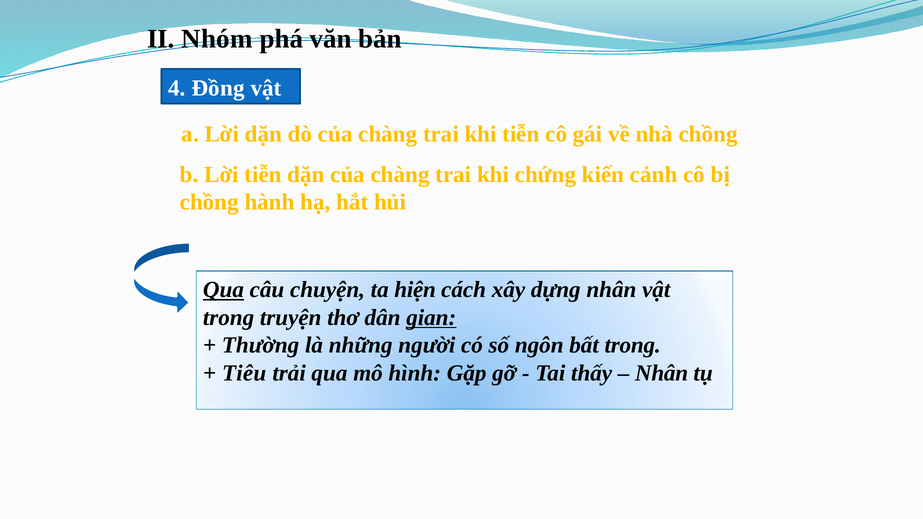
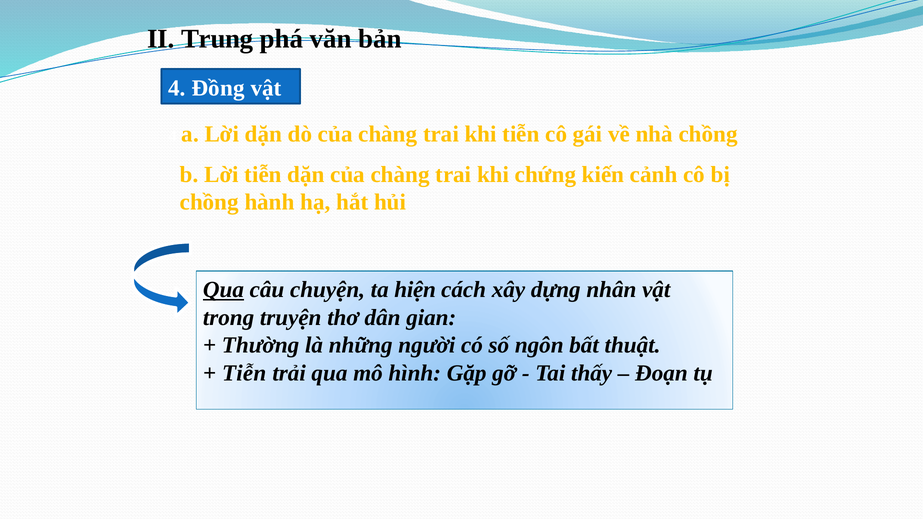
Nhóm: Nhóm -> Trung (217, 39)
gian underline: present -> none (431, 318)
bất trong: trong -> thuật (633, 345)
Tiêu: Tiêu -> Tiễn (244, 373)
Nhân: Nhân -> Đoạn (661, 373)
